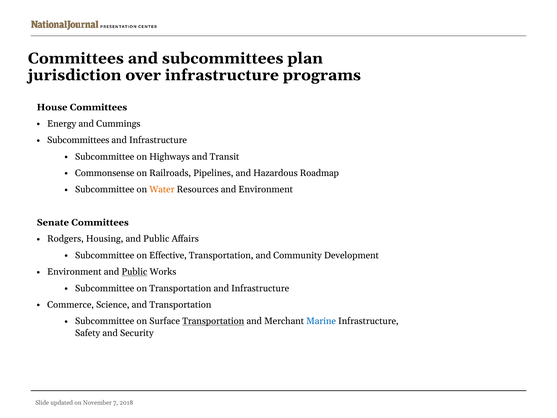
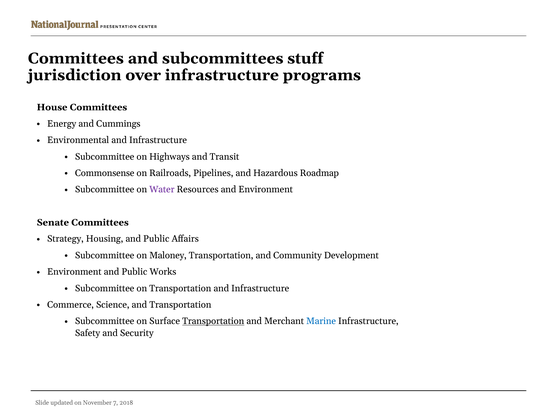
plan: plan -> stuff (305, 58)
Subcommittees: Subcommittees -> Environmental (78, 140)
Water colour: orange -> purple (162, 189)
Rodgers: Rodgers -> Strategy (65, 239)
Effective: Effective -> Maloney (168, 255)
Public underline: present -> none (134, 272)
